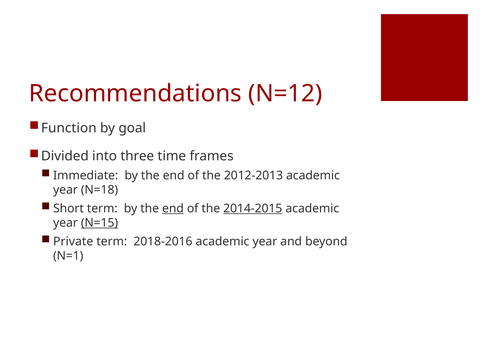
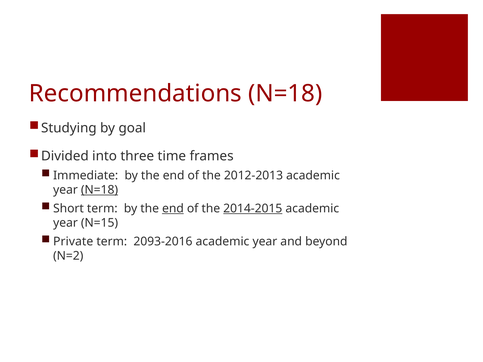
Recommendations N=12: N=12 -> N=18 (285, 93)
Function: Function -> Studying (69, 128)
N=18 underline: none -> present (100, 190)
N=15 underline: present -> none (100, 223)
2018-2016: 2018-2016 -> 2093-2016 (163, 242)
N=1: N=1 -> N=2 (68, 256)
